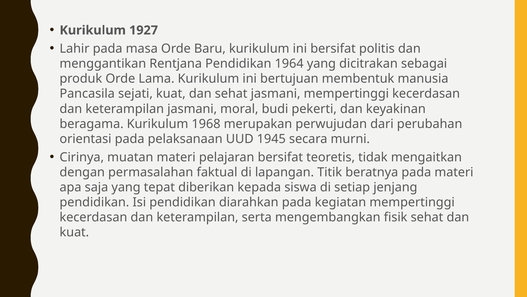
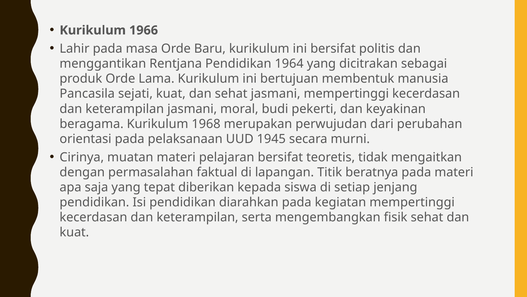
1927: 1927 -> 1966 (144, 30)
